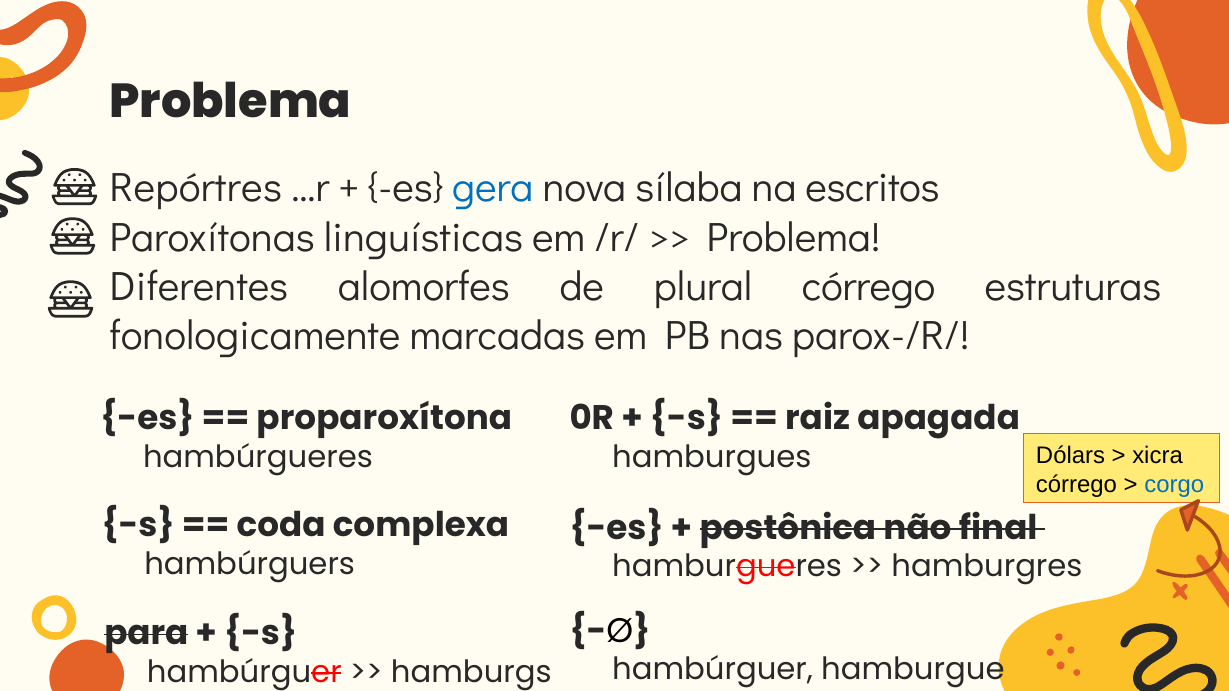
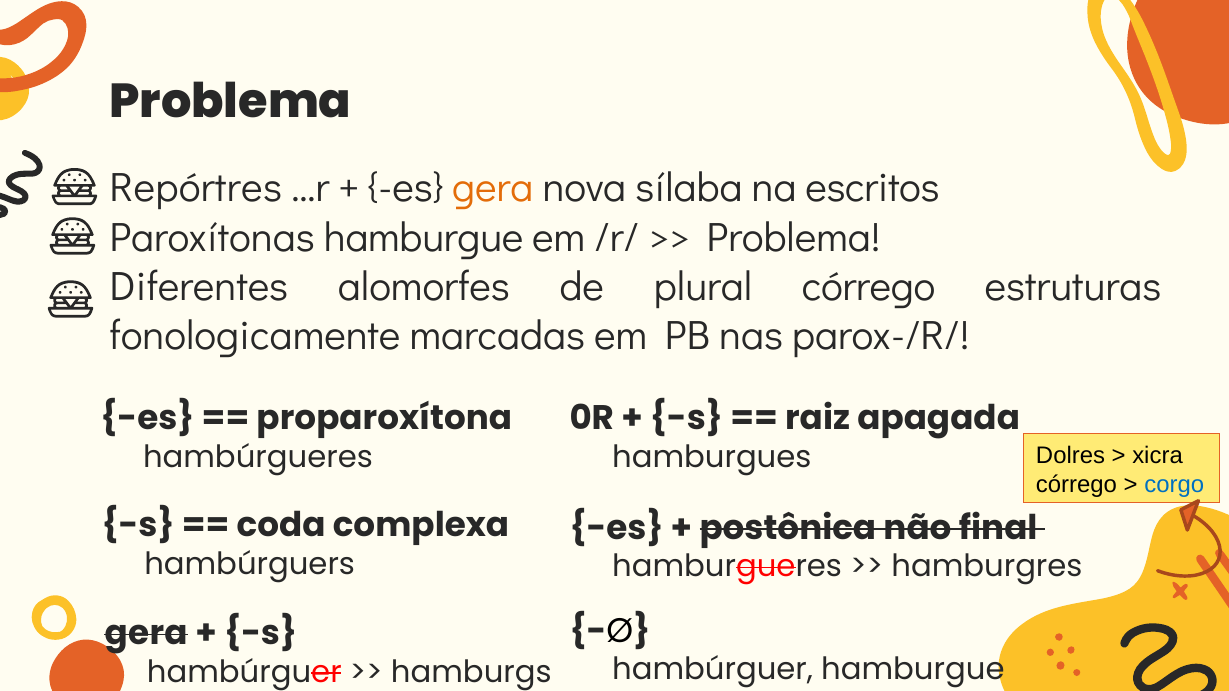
gera colour: blue -> orange (493, 188)
Paroxítonas linguísticas: linguísticas -> hamburgue (424, 238)
Dólars: Dólars -> Dolres (1071, 456)
para: para -> gera (146, 634)
